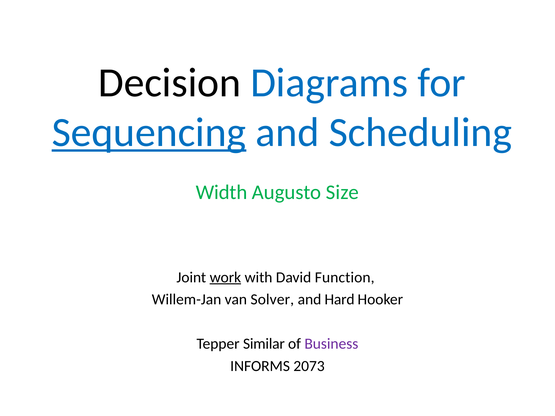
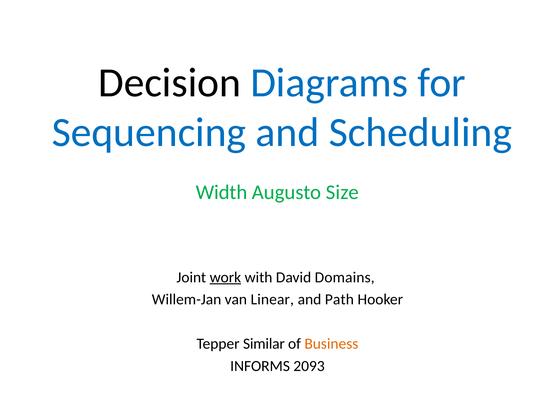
Sequencing underline: present -> none (149, 133)
Function: Function -> Domains (345, 277)
Solver: Solver -> Linear (272, 300)
Hard: Hard -> Path (339, 300)
Business colour: purple -> orange (331, 344)
2073: 2073 -> 2093 (309, 366)
